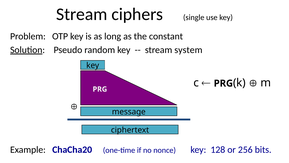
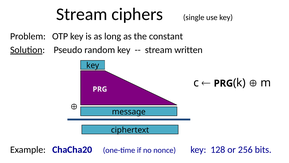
system: system -> written (188, 50)
